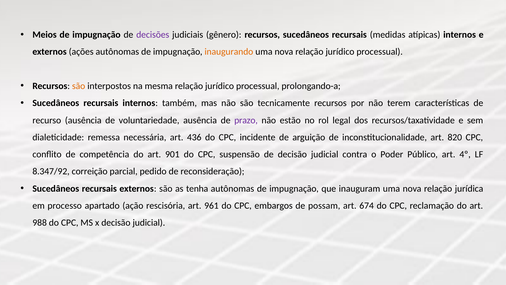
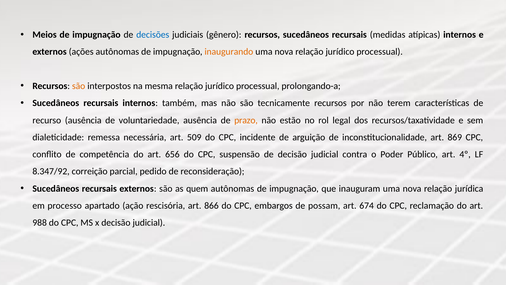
decisões colour: purple -> blue (153, 35)
prazo colour: purple -> orange (246, 120)
436: 436 -> 509 (194, 137)
820: 820 -> 869 (455, 137)
901: 901 -> 656 (172, 154)
tenha: tenha -> quem (197, 188)
961: 961 -> 866 (211, 205)
